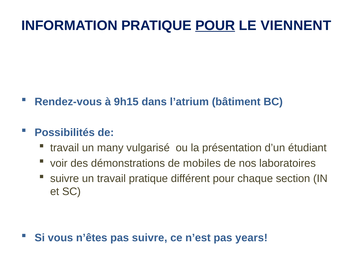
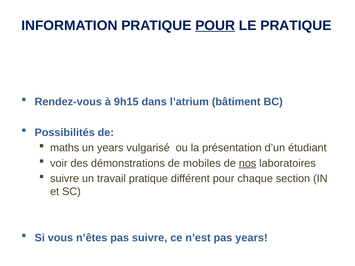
LE VIENNENT: VIENNENT -> PRATIQUE (296, 26)
travail: travail -> maths (65, 148)
un many: many -> years (110, 148)
nos underline: none -> present (248, 163)
